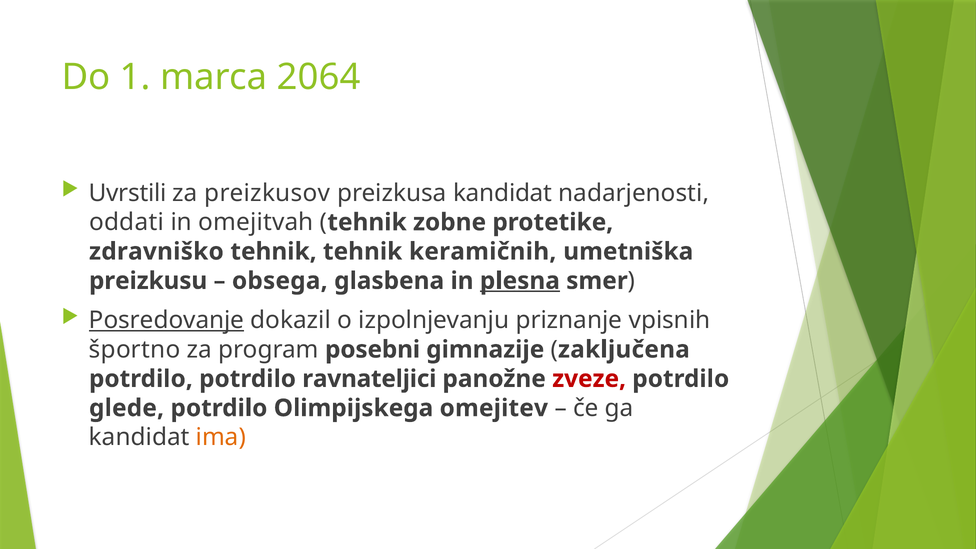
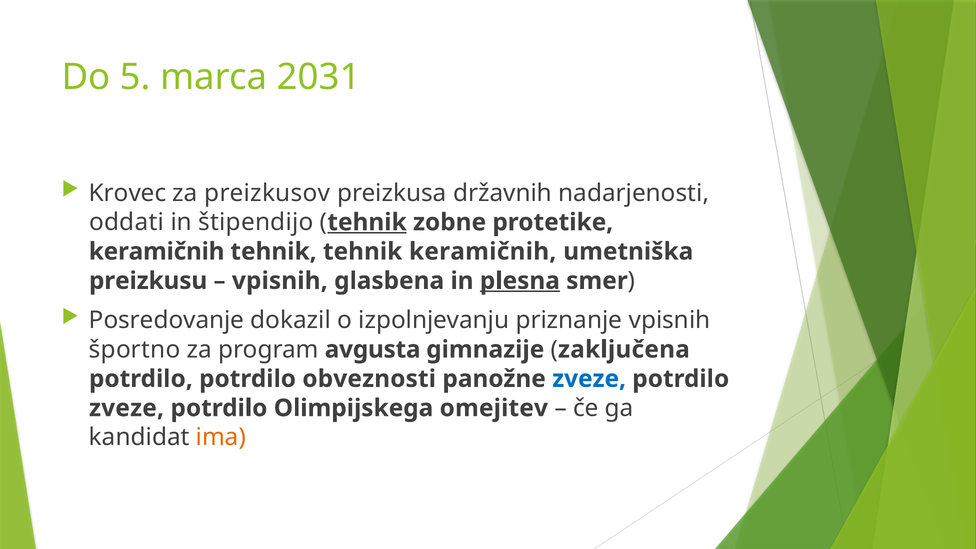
1: 1 -> 5 (135, 77)
2064: 2064 -> 2031 (319, 77)
Uvrstili: Uvrstili -> Krovec (128, 193)
preizkusa kandidat: kandidat -> državnih (503, 193)
omejitvah: omejitvah -> štipendijo (256, 222)
tehnik underline: none -> present (367, 222)
zdravniško: zdravniško -> keramičnih (157, 252)
obsega: obsega -> vpisnih (280, 281)
Posredovanje underline: present -> none (167, 320)
posebni: posebni -> avgusta (373, 350)
ravnateljici: ravnateljici -> obveznosti (369, 379)
zveze colour: red -> blue (589, 379)
glede: glede -> zveze (126, 408)
